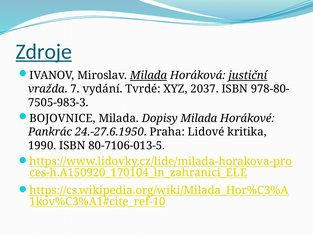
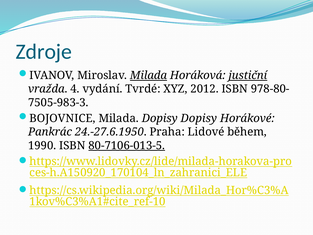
Zdroje underline: present -> none (44, 52)
7: 7 -> 4 (75, 89)
2037: 2037 -> 2012 (205, 89)
Dopisy Milada: Milada -> Dopisy (199, 118)
kritika: kritika -> během (247, 132)
80-7106-013-5 underline: none -> present (127, 145)
